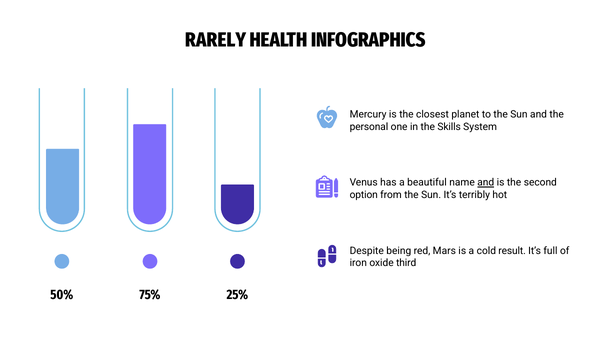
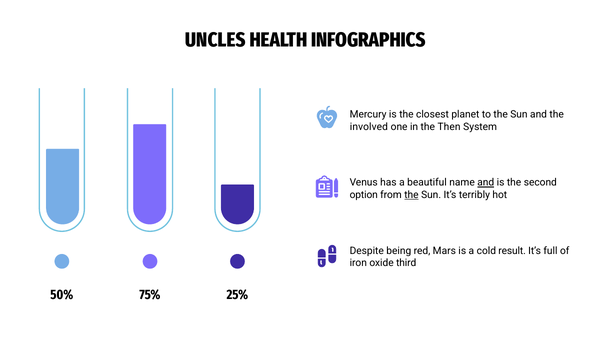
RARELY: RARELY -> UNCLES (216, 40)
personal: personal -> involved (369, 127)
Skills: Skills -> Then (449, 127)
the underline: none -> present (411, 195)
